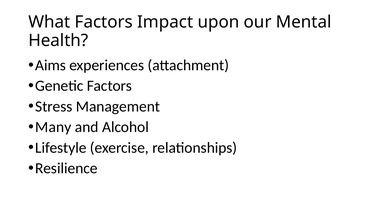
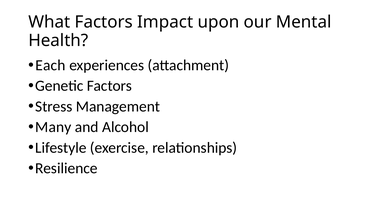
Aims: Aims -> Each (50, 65)
